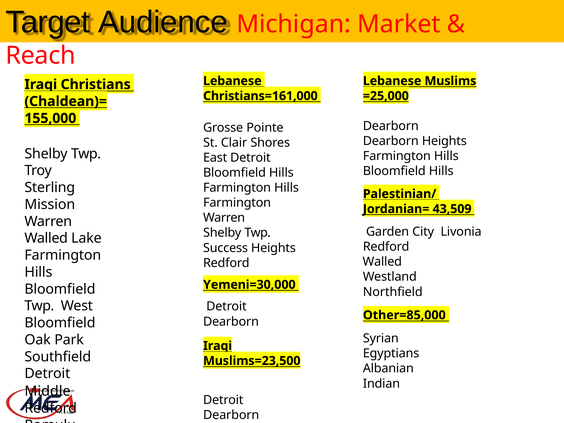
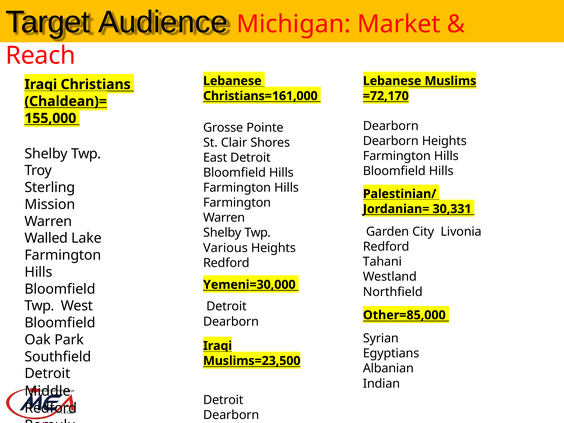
=25,000: =25,000 -> =72,170 (386, 96)
43,509: 43,509 -> 30,331 (452, 209)
Success: Success -> Various (225, 248)
Walled: Walled -> Tahani (382, 262)
